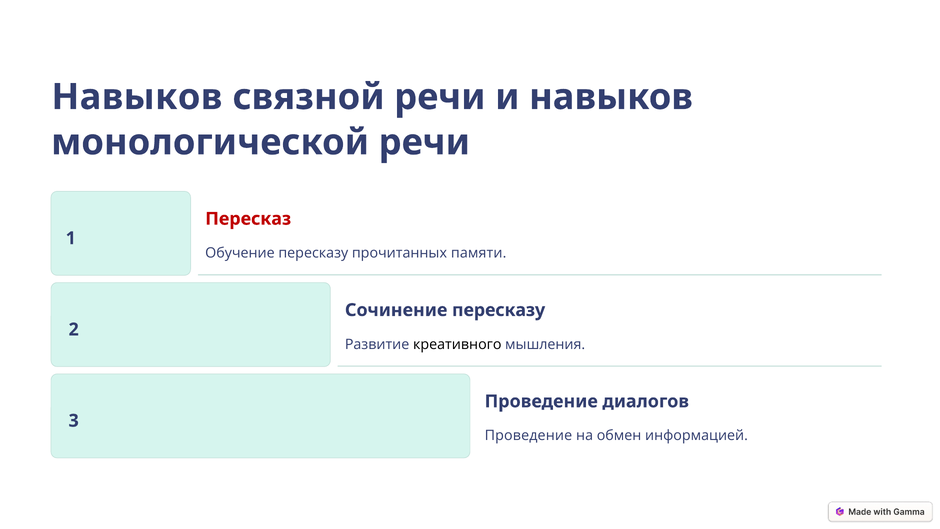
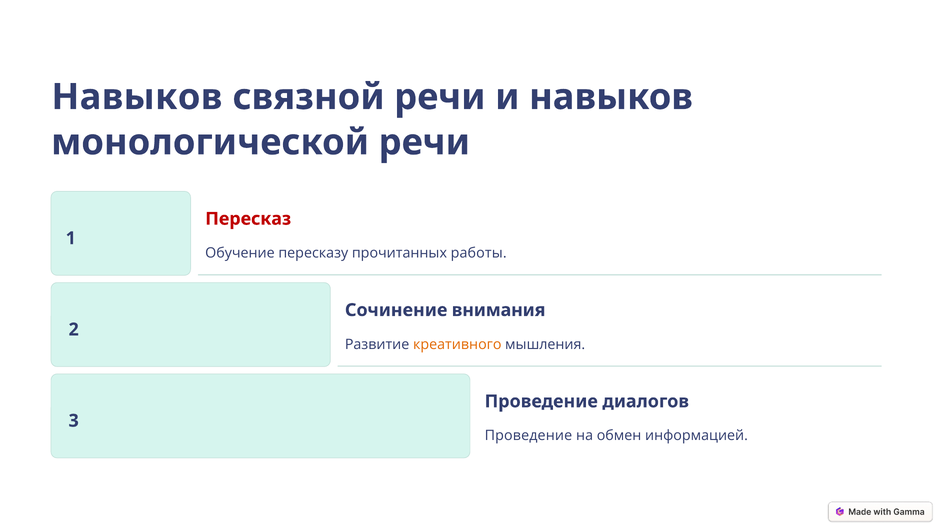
памяти: памяти -> работы (479, 253)
Сочинение пересказу: пересказу -> внимания (499, 310)
креативного colour: black -> orange (457, 344)
